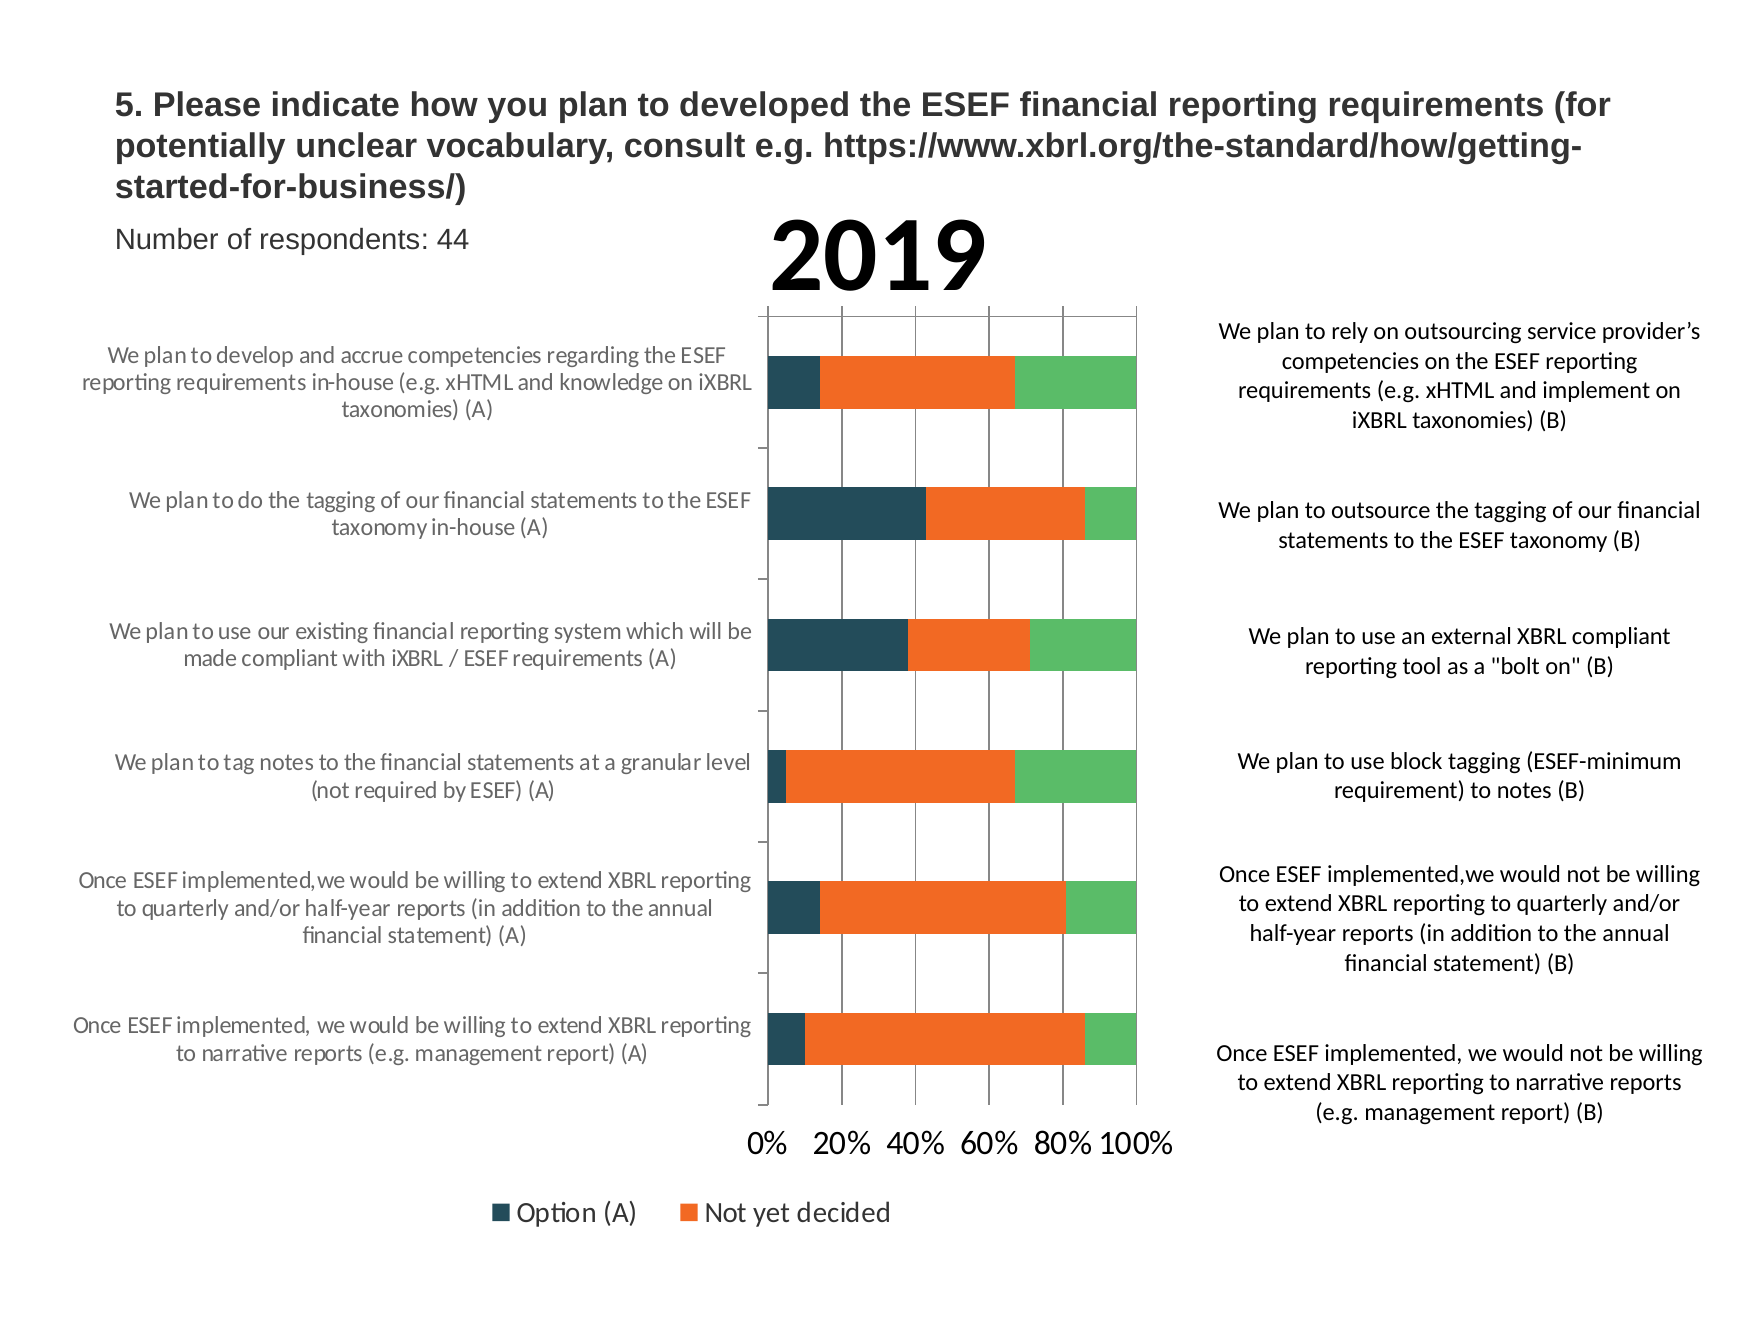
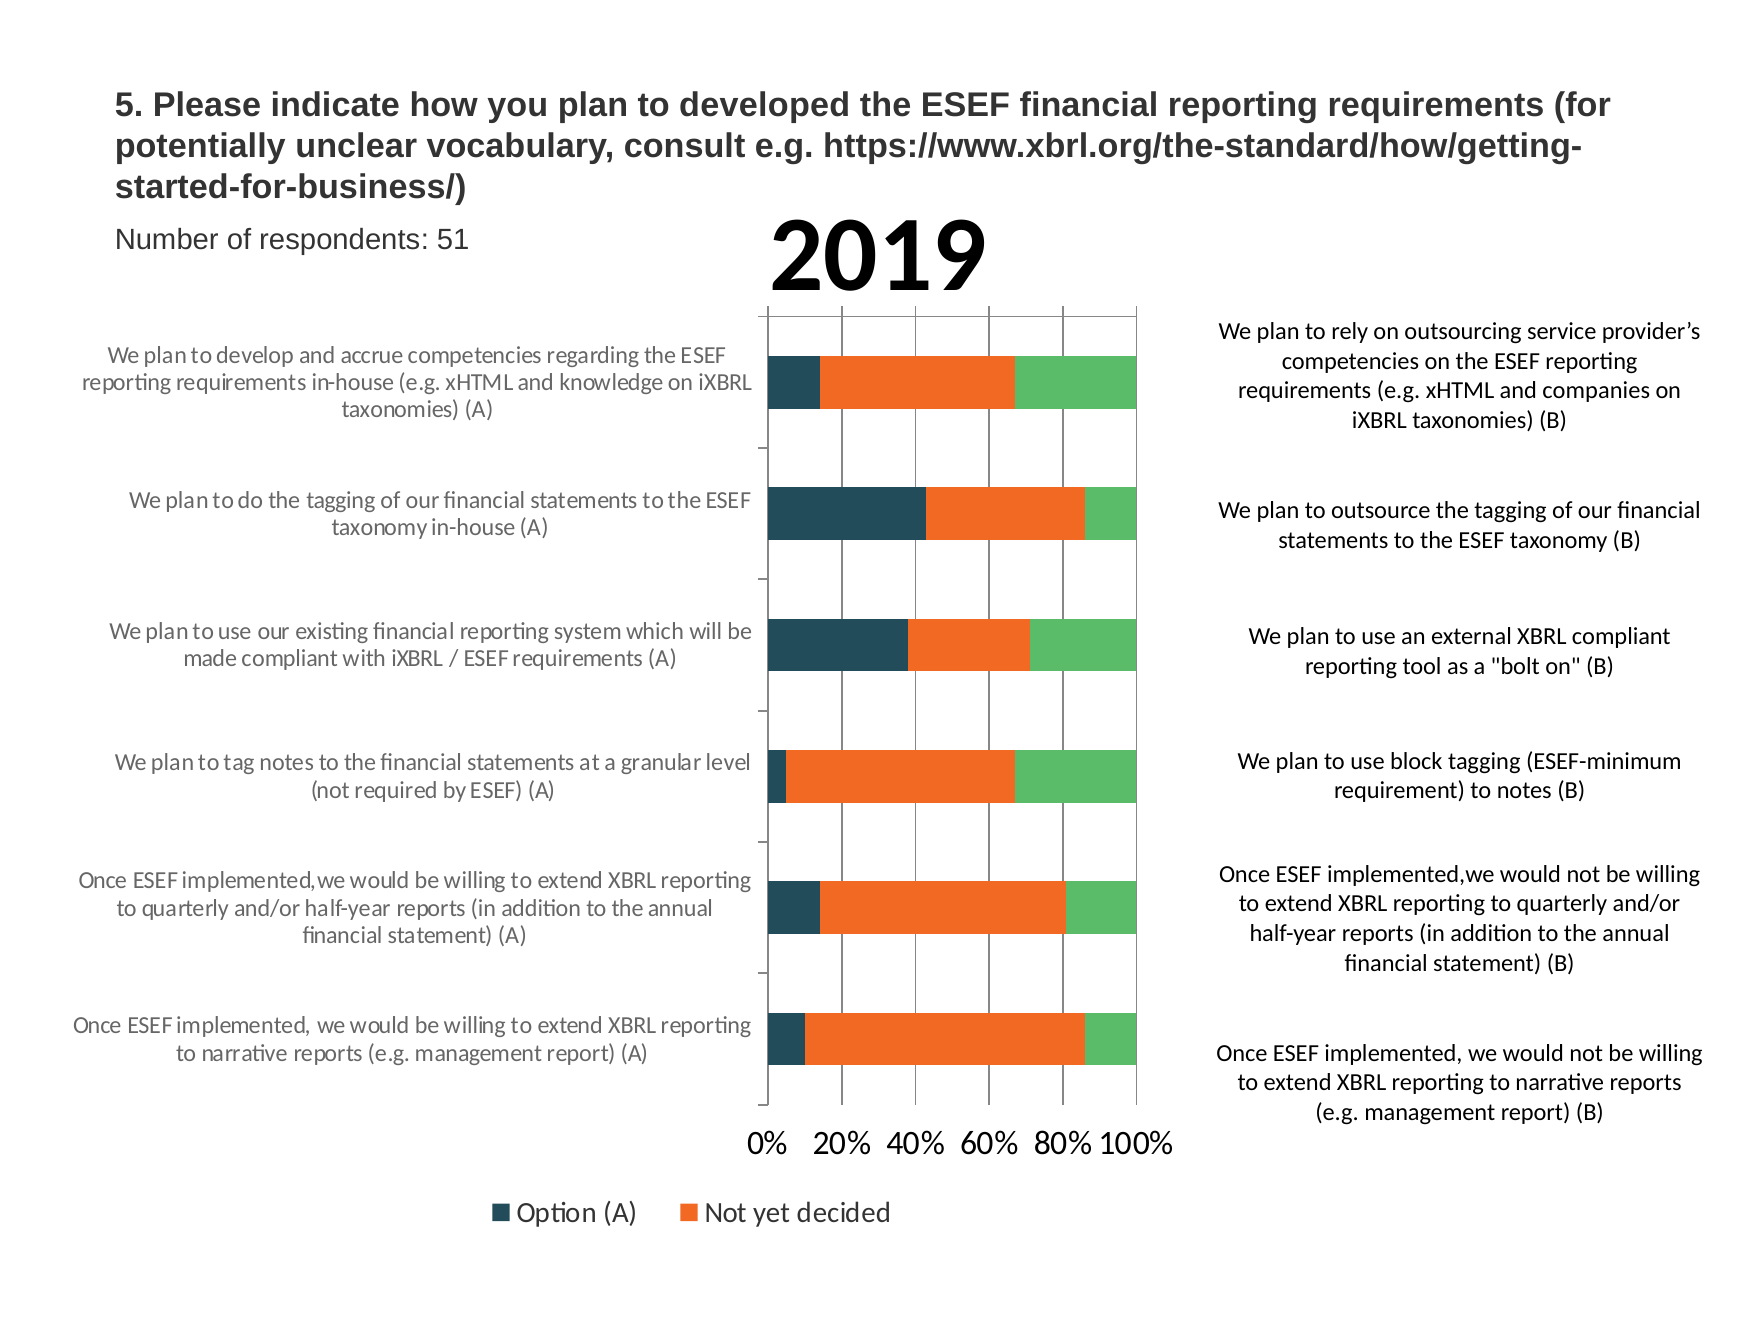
44: 44 -> 51 (453, 240)
implement: implement -> companies (1596, 391)
